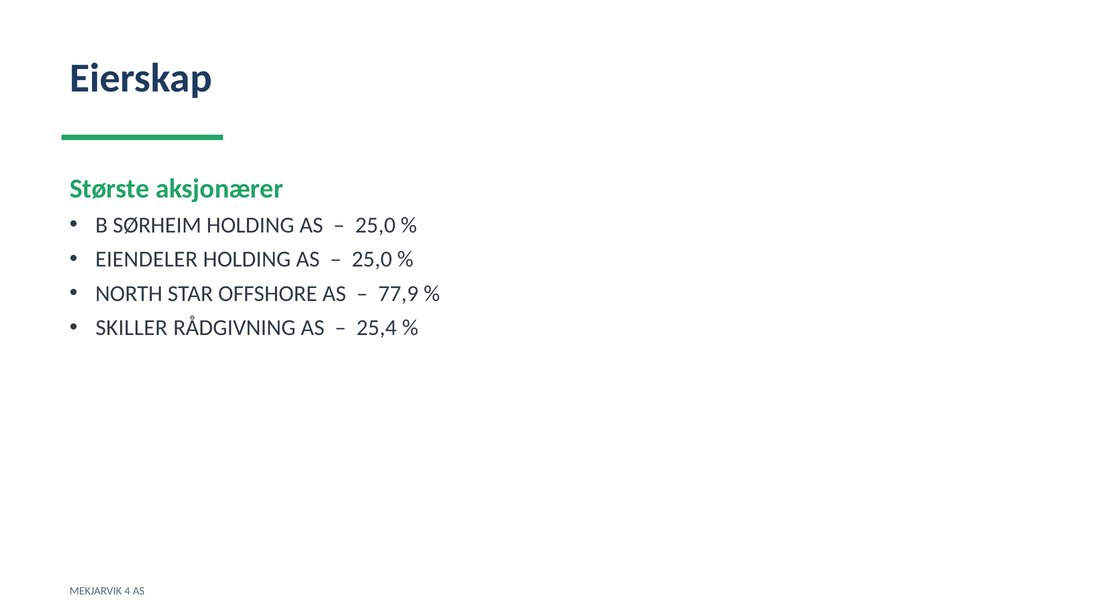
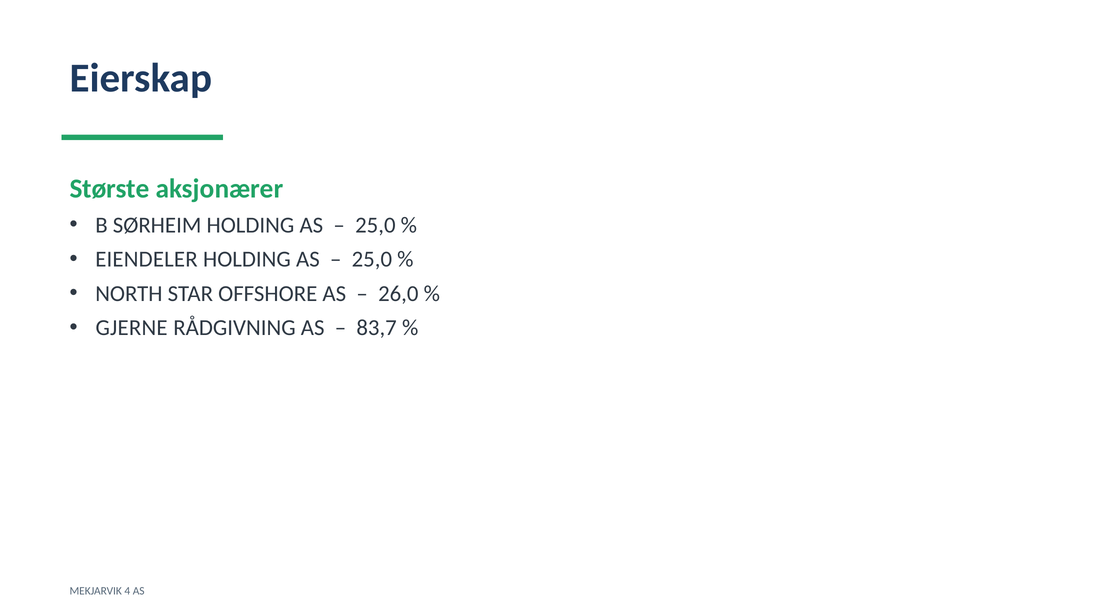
77,9: 77,9 -> 26,0 (398, 293)
SKILLER: SKILLER -> GJERNE (132, 328)
25,4: 25,4 -> 83,7 (377, 328)
